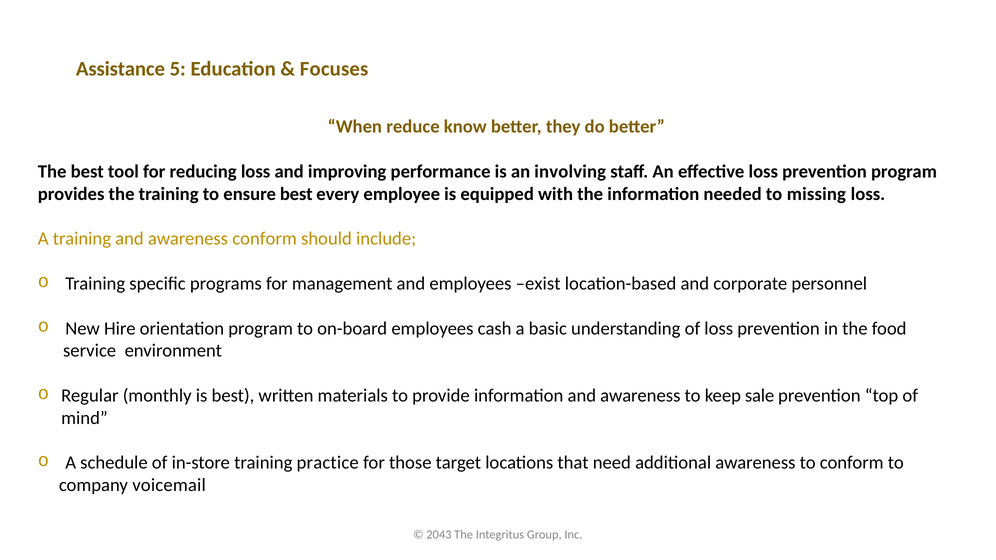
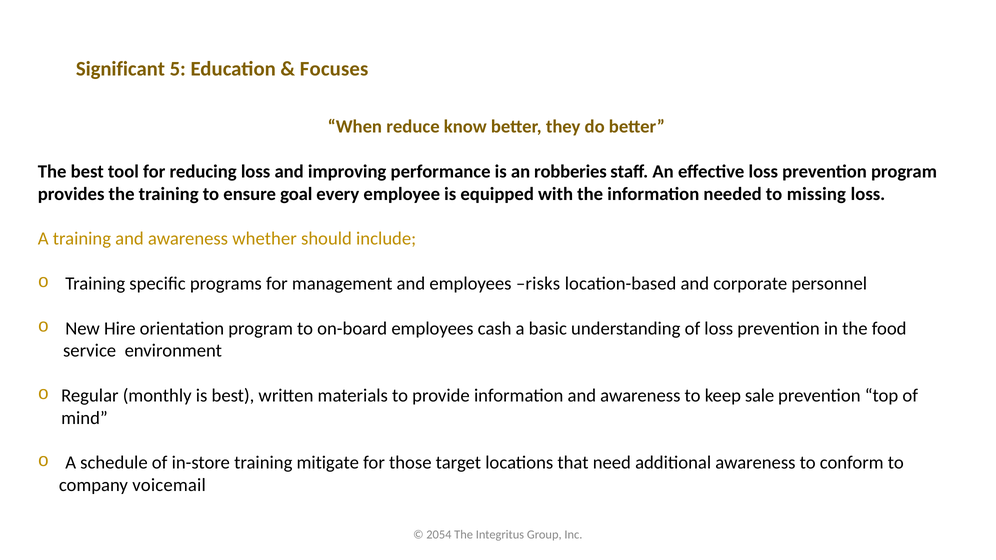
Assistance: Assistance -> Significant (120, 69)
involving: involving -> robberies (570, 172)
ensure best: best -> goal (296, 194)
awareness conform: conform -> whether (265, 239)
exist: exist -> risks (538, 284)
practice: practice -> mitigate (328, 463)
2043: 2043 -> 2054 (439, 535)
